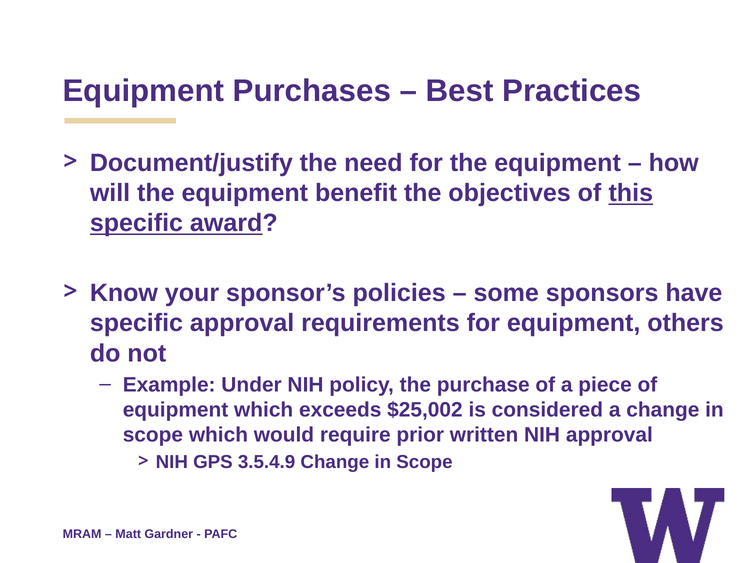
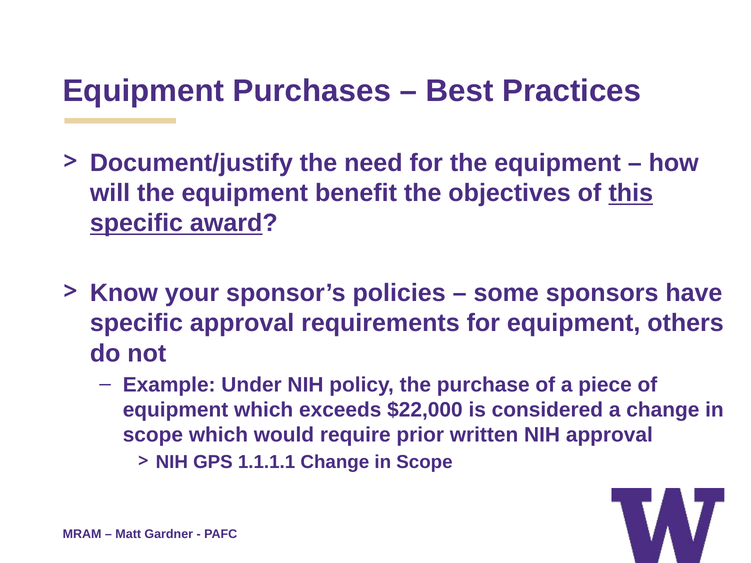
$25,002: $25,002 -> $22,000 (425, 410)
3.5.4.9: 3.5.4.9 -> 1.1.1.1 (267, 462)
